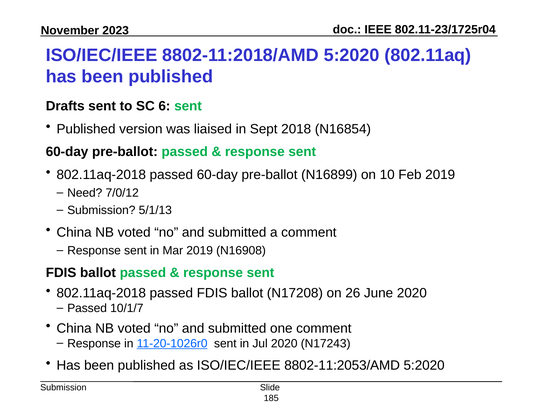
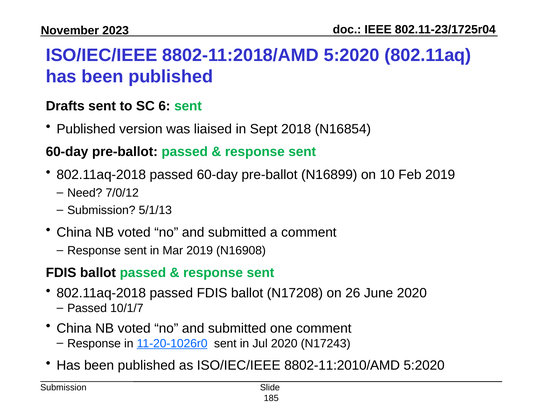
8802-11:2053/AMD: 8802-11:2053/AMD -> 8802-11:2010/AMD (342, 365)
